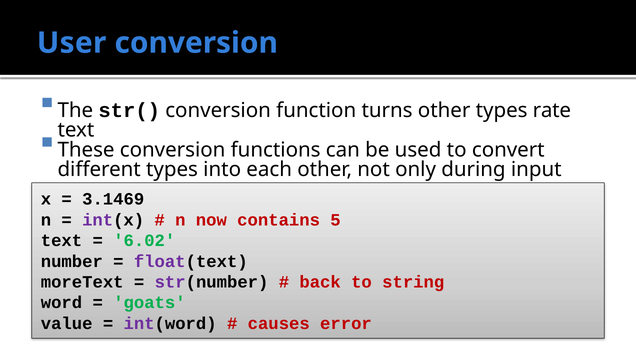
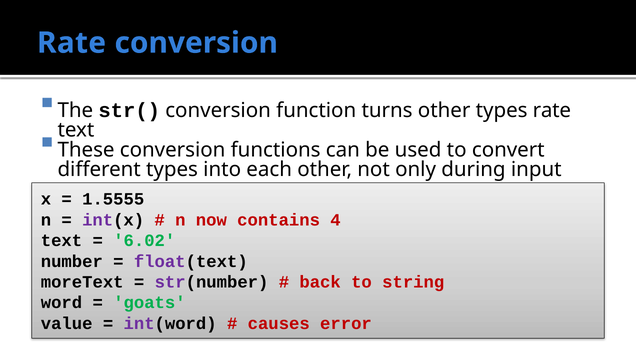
User: User -> Rate (72, 43)
3.1469: 3.1469 -> 1.5555 (113, 199)
5: 5 -> 4 (336, 220)
